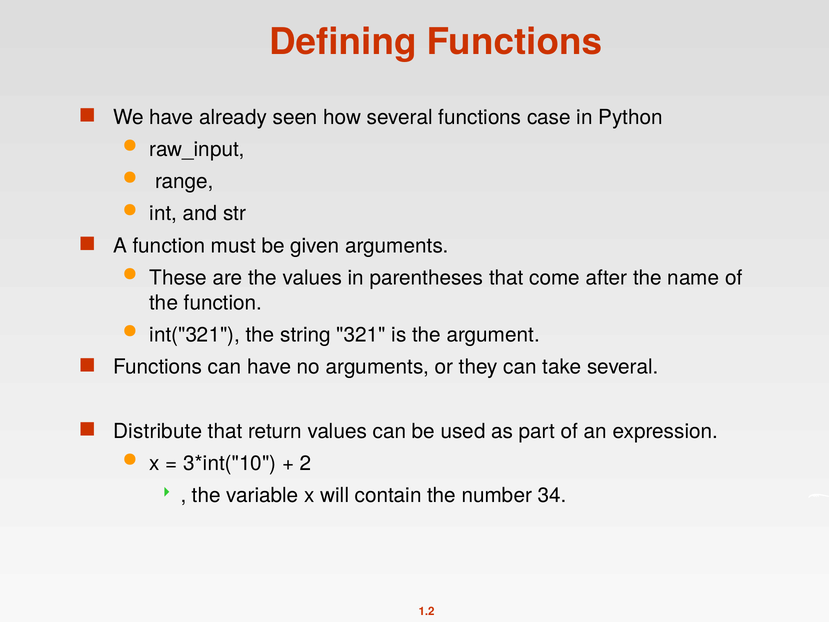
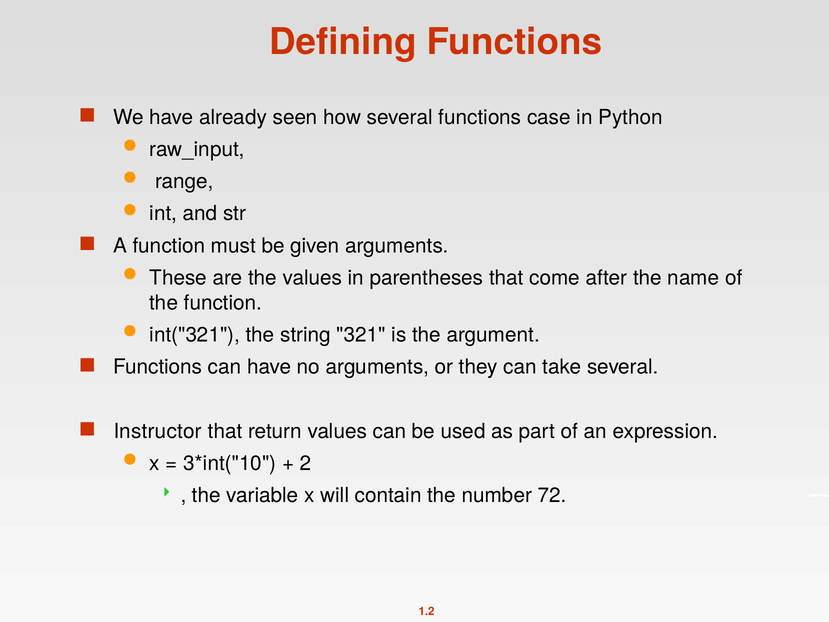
Distribute: Distribute -> Instructor (158, 431)
34: 34 -> 72 (552, 495)
